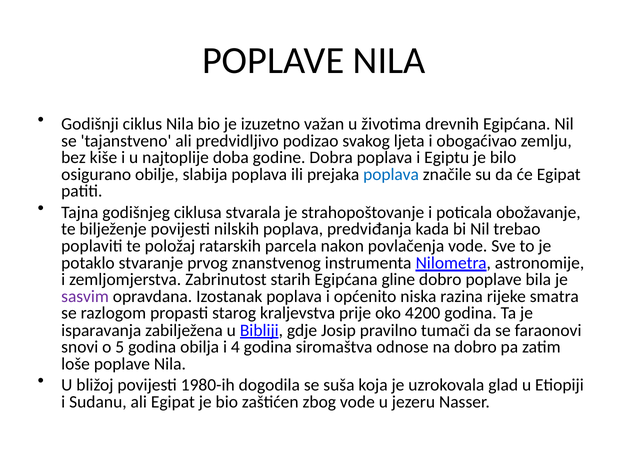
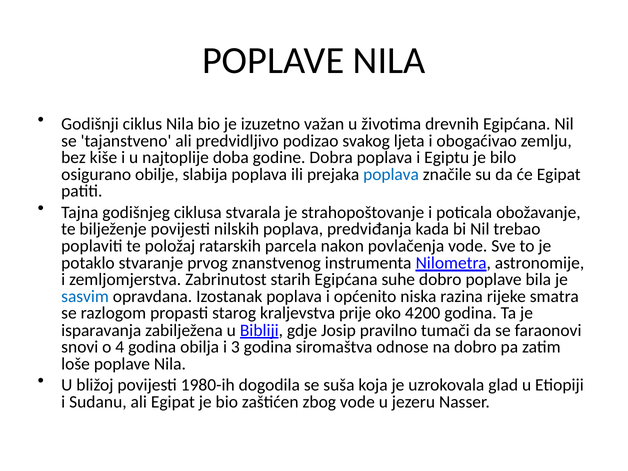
gline: gline -> suhe (398, 280)
sasvim colour: purple -> blue (85, 296)
5: 5 -> 4 (120, 347)
4: 4 -> 3 (235, 347)
